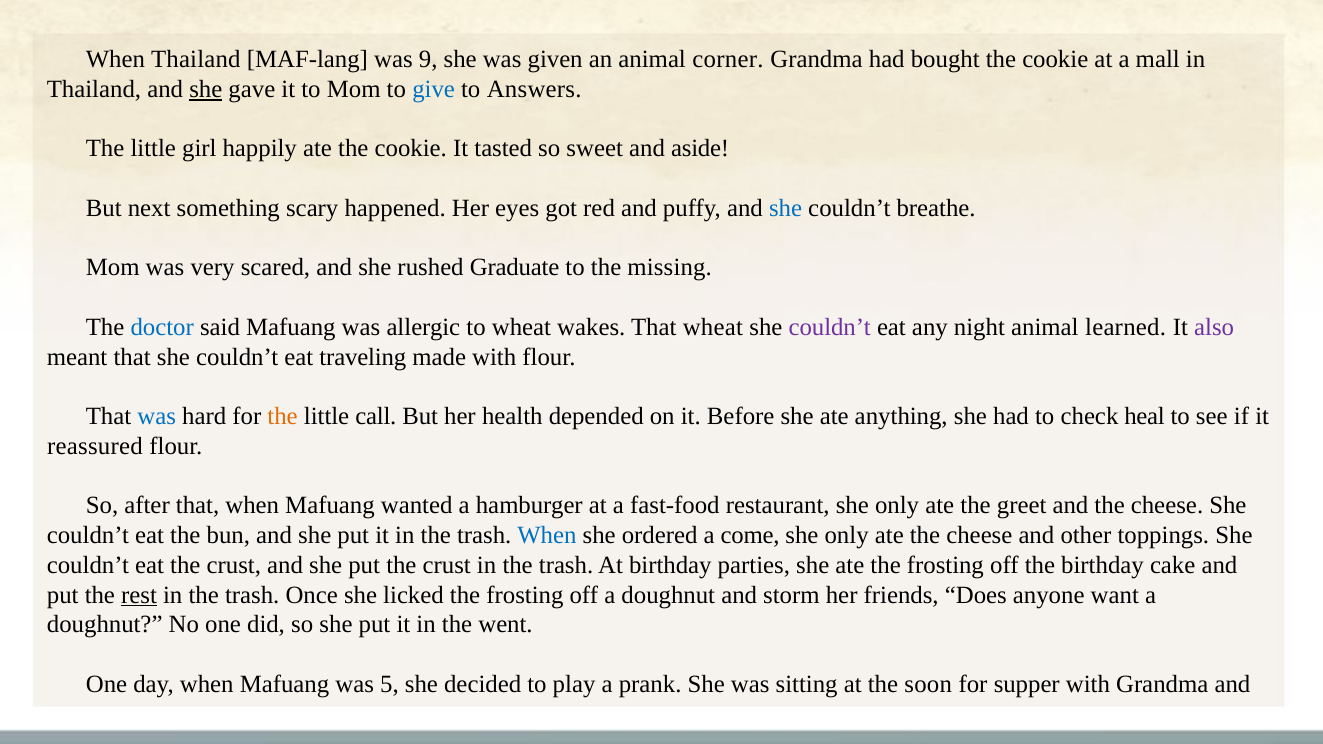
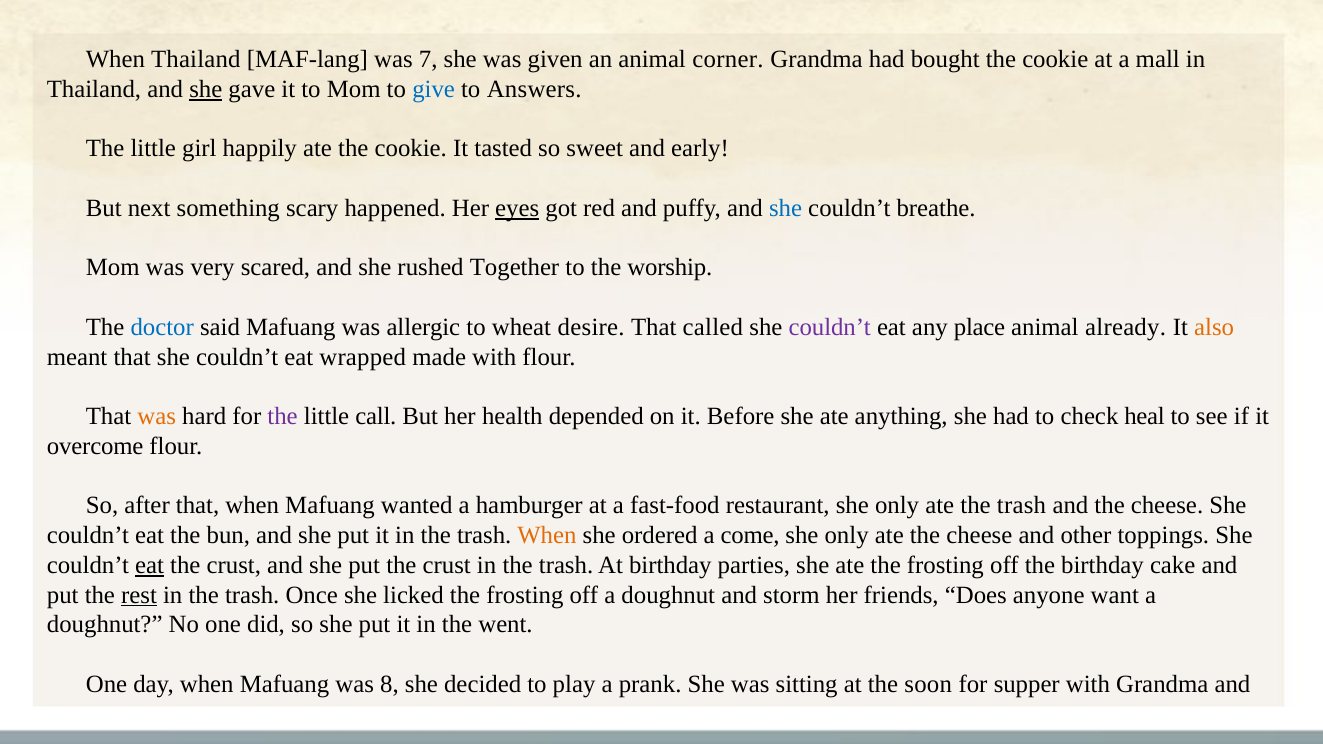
9: 9 -> 7 (428, 59)
aside: aside -> early (700, 149)
eyes underline: none -> present (517, 208)
Graduate: Graduate -> Together (515, 268)
missing: missing -> worship (670, 268)
wakes: wakes -> desire (591, 327)
That wheat: wheat -> called (713, 327)
night: night -> place (980, 327)
learned: learned -> already (1126, 327)
also colour: purple -> orange (1214, 327)
traveling: traveling -> wrapped (363, 357)
was colour: blue -> orange (157, 417)
the colour: orange -> purple (283, 417)
reassured: reassured -> overcome (95, 446)
ate the greet: greet -> trash (1022, 506)
When colour: blue -> orange (547, 536)
eat underline: none -> present (150, 565)
5: 5 -> 8 (389, 684)
